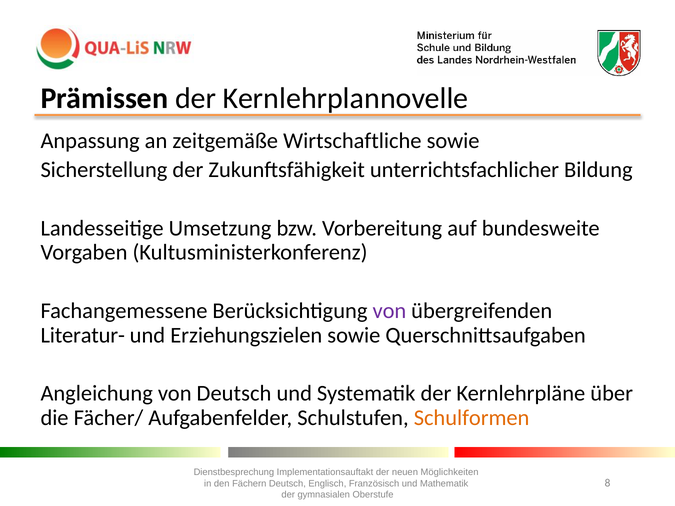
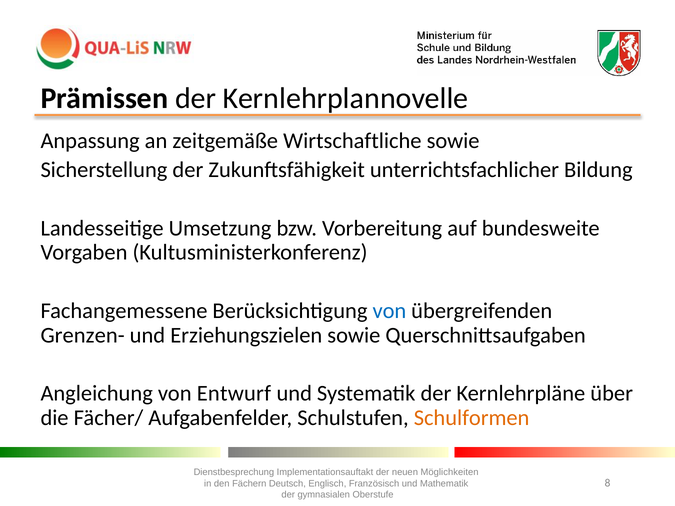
von colour: purple -> blue (389, 311)
Literatur-: Literatur- -> Grenzen- (83, 335)
von Deutsch: Deutsch -> Entwurf (234, 394)
